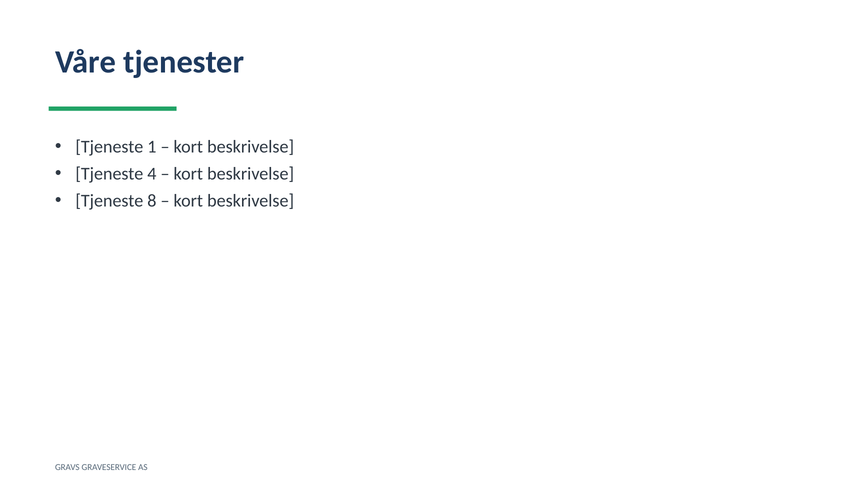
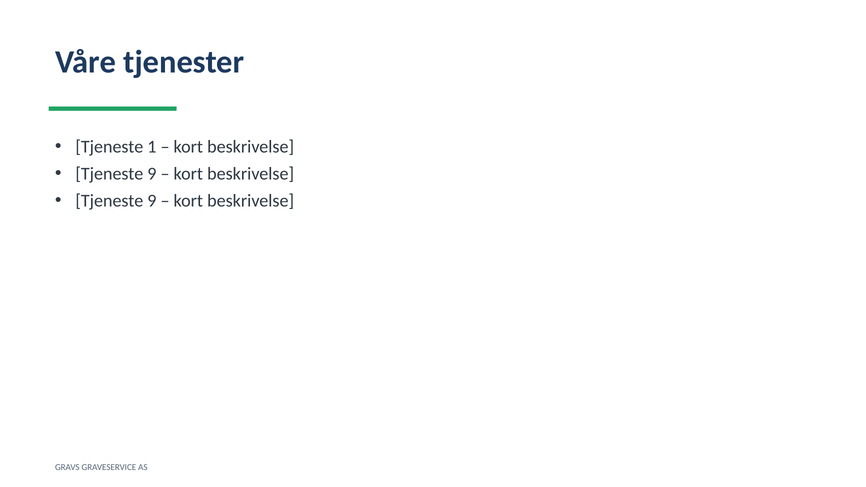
4: 4 -> 9 (152, 174)
8: 8 -> 9 (152, 201)
